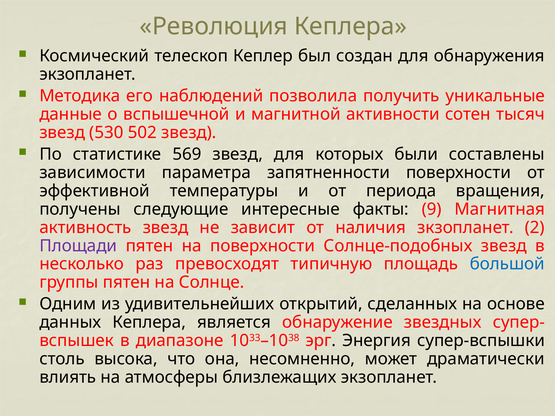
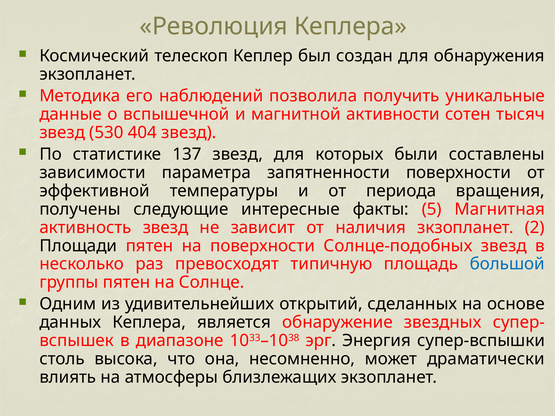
502: 502 -> 404 (142, 133)
569: 569 -> 137 (187, 154)
9: 9 -> 5 (432, 209)
Площади colour: purple -> black (78, 246)
